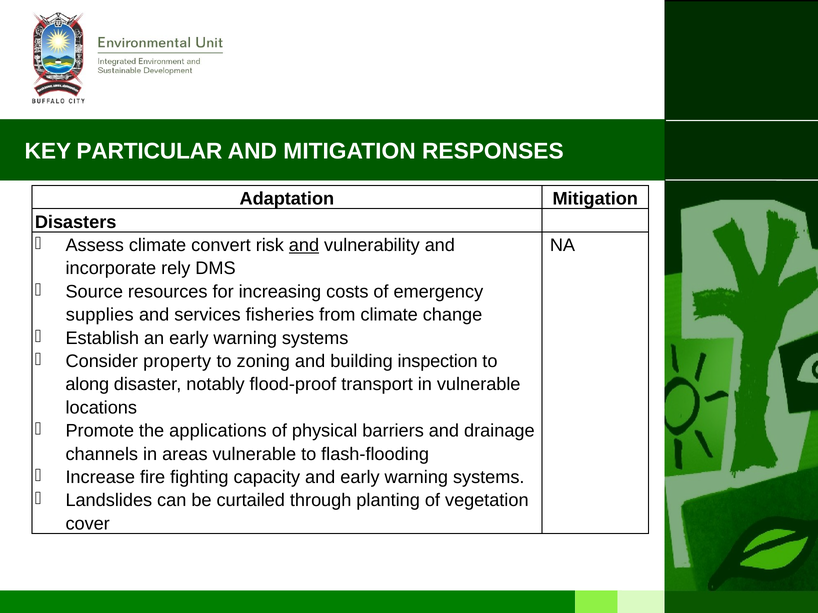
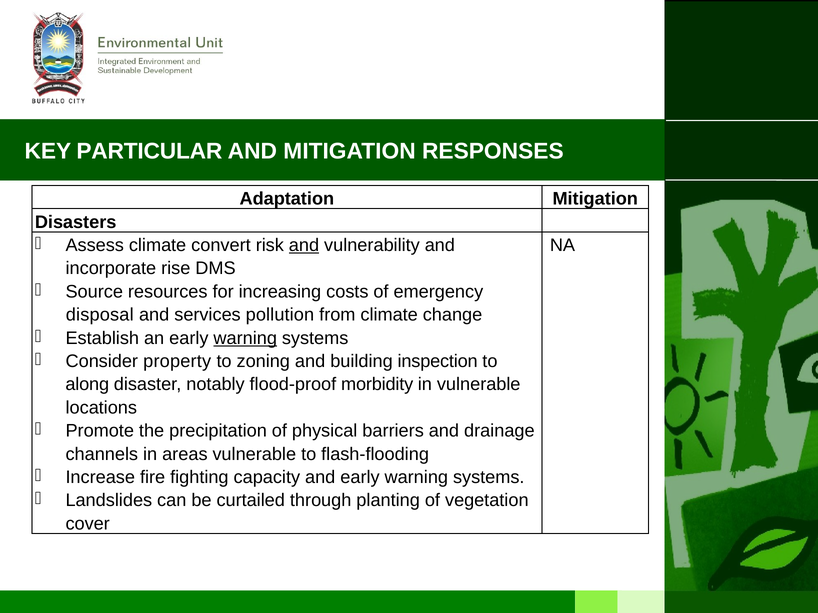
rely: rely -> rise (176, 269)
supplies: supplies -> disposal (100, 315)
fisheries: fisheries -> pollution (280, 315)
warning underline: none -> present (245, 338)
transport: transport -> morbidity (377, 385)
applications: applications -> precipitation (218, 431)
